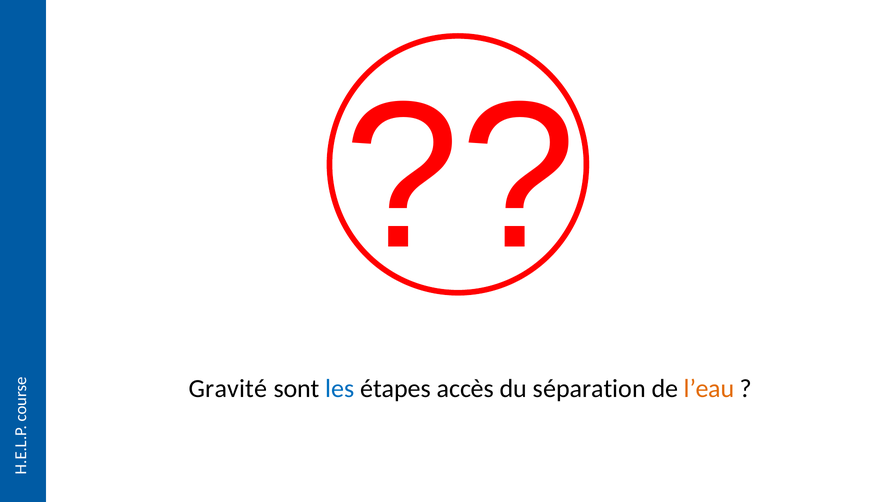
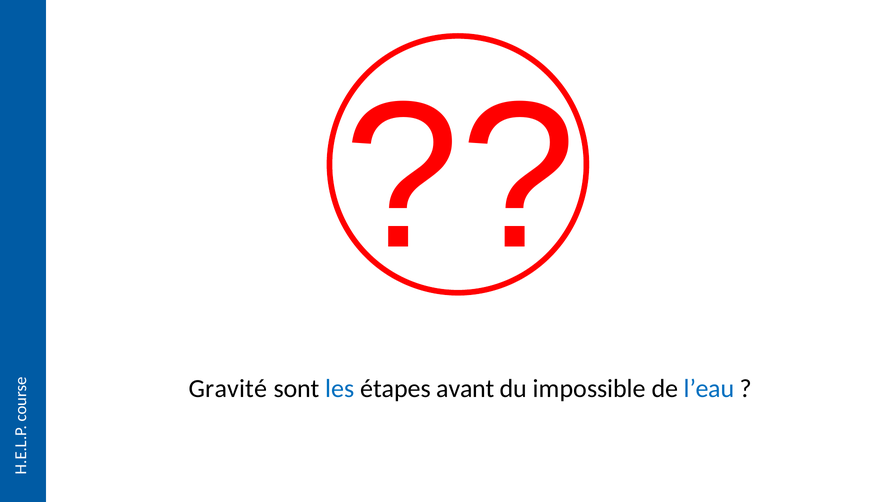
accès: accès -> avant (465, 389)
séparation: séparation -> impossible (589, 389)
l’eau colour: orange -> blue (709, 389)
